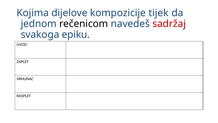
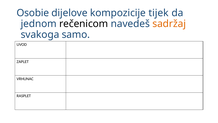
Kojima: Kojima -> Osobie (33, 13)
sadržaj colour: red -> orange (169, 24)
epiku: epiku -> samo (76, 35)
